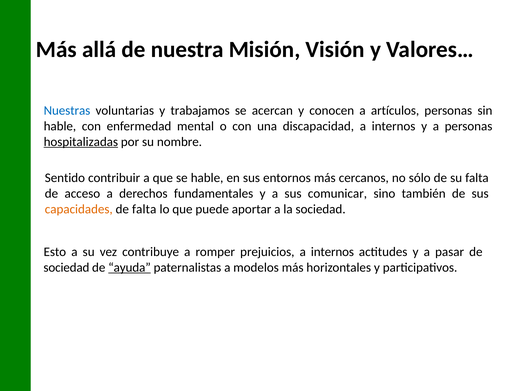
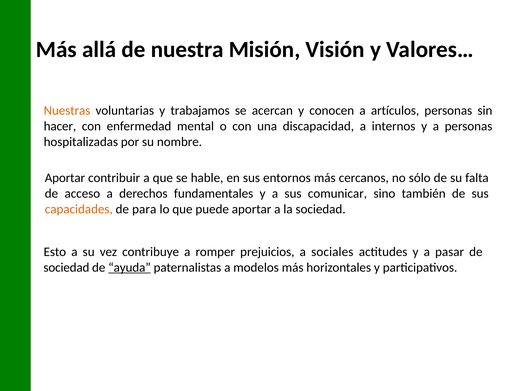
Nuestras colour: blue -> orange (67, 110)
hable: hable -> hacer (60, 126)
hospitalizadas underline: present -> none (81, 142)
Sentido: Sentido -> Aportar (65, 178)
de falta: falta -> para (144, 209)
prejuicios a internos: internos -> sociales (332, 252)
